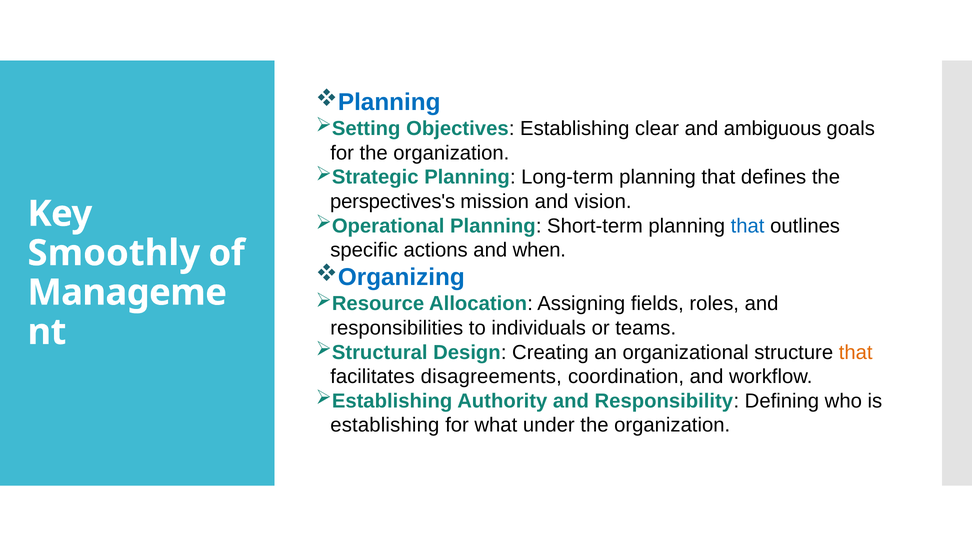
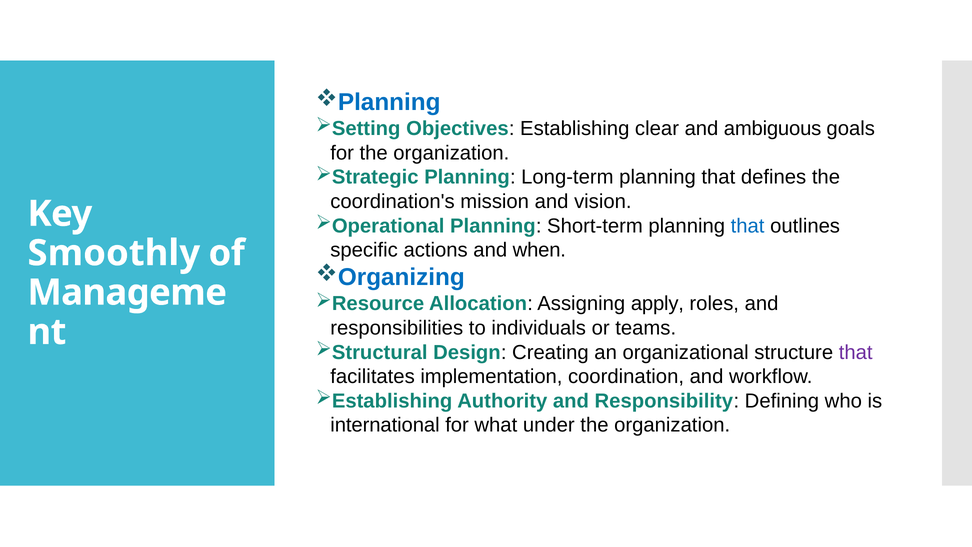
perspectives's: perspectives's -> coordination's (393, 201)
fields: fields -> apply (657, 304)
that colour: orange -> purple (856, 352)
disagreements: disagreements -> implementation (491, 376)
establishing: establishing -> international (385, 425)
